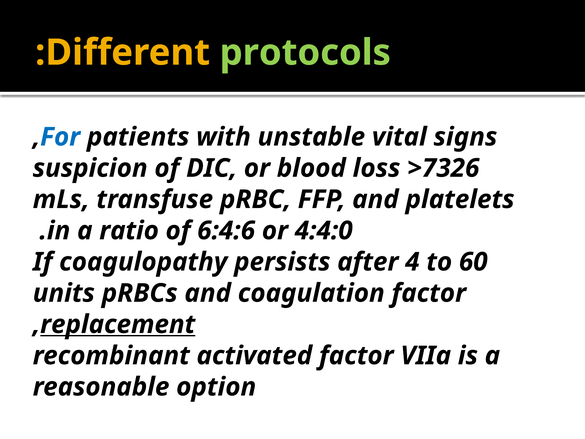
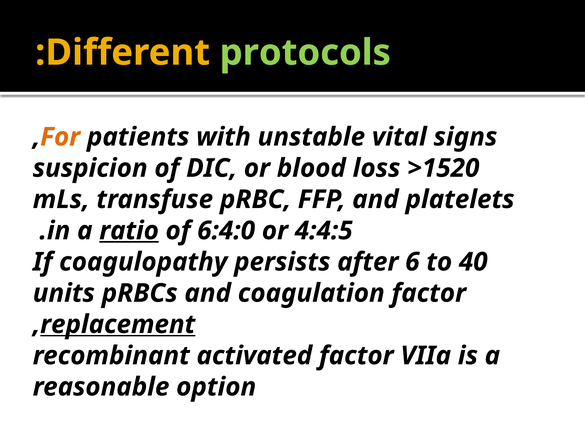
For colour: blue -> orange (60, 137)
>7326: >7326 -> >1520 (443, 168)
ratio underline: none -> present (129, 231)
6:4:6: 6:4:6 -> 6:4:0 (226, 231)
4:4:0: 4:4:0 -> 4:4:5 (324, 231)
4: 4 -> 6 (412, 262)
60: 60 -> 40 (473, 262)
